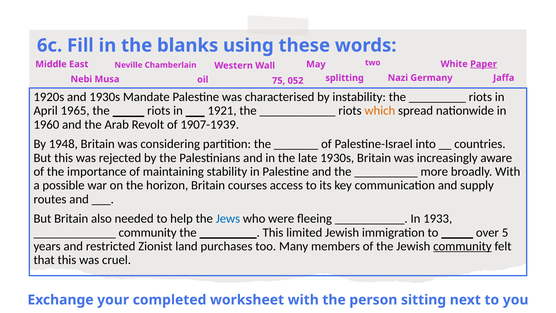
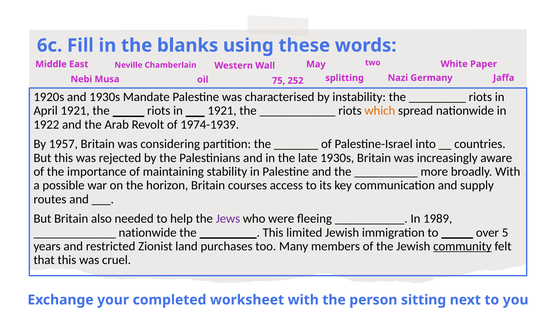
Paper underline: present -> none (484, 64)
052: 052 -> 252 (296, 81)
April 1965: 1965 -> 1921 (75, 111)
1960: 1960 -> 1922 (46, 124)
1907-1939: 1907-1939 -> 1974-1939 (210, 124)
1948: 1948 -> 1957 (63, 144)
Jews colour: blue -> purple (228, 219)
1933: 1933 -> 1989 (438, 219)
community: community -> nationwide (148, 232)
